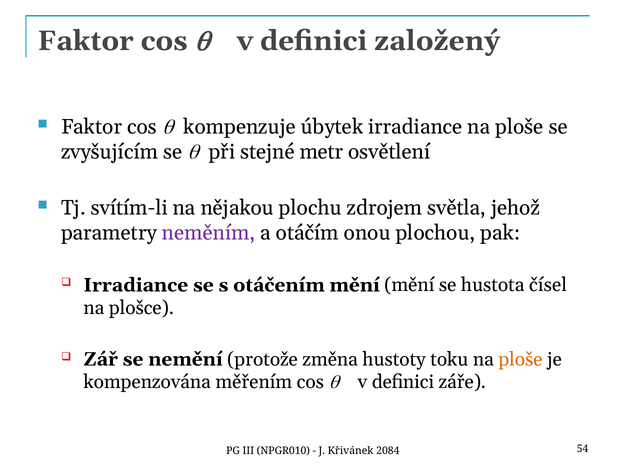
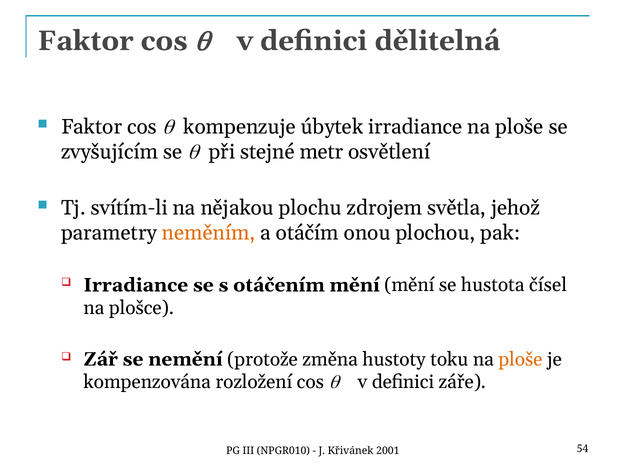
založený: založený -> dělitelná (437, 41)
neměním colour: purple -> orange (209, 233)
měřením: měřením -> rozložení (254, 382)
2084: 2084 -> 2001 (388, 450)
